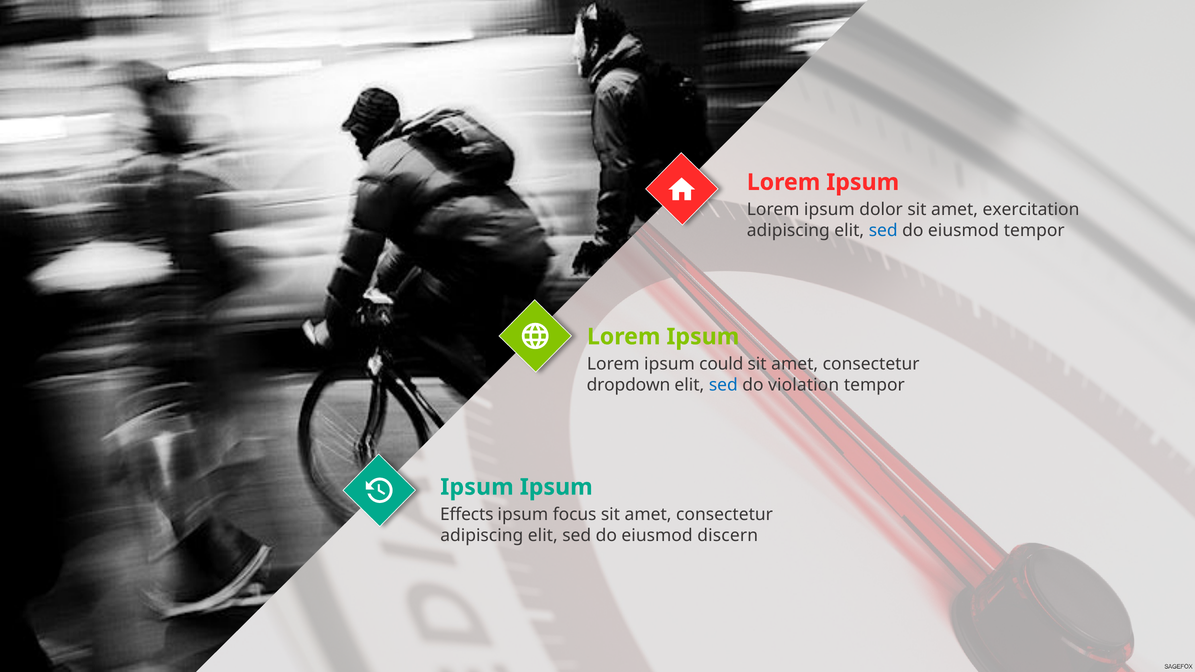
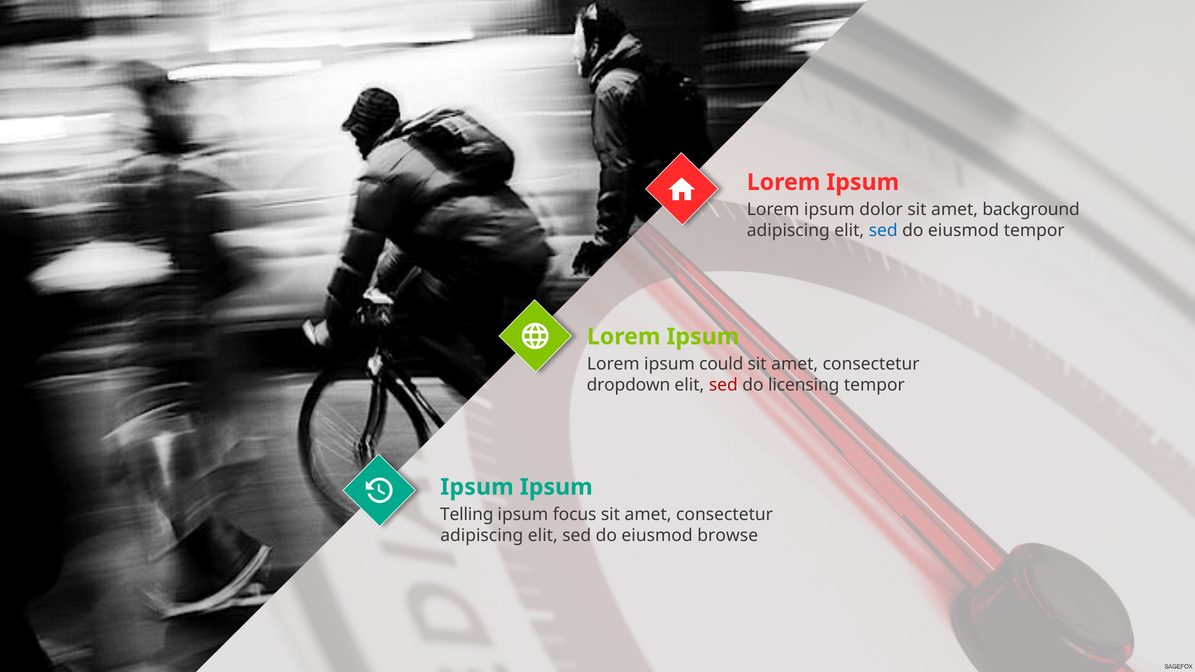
exercitation: exercitation -> background (1031, 210)
sed colour: blue -> red (723, 385)
violation: violation -> licensing (804, 385)
Effects: Effects -> Telling (467, 515)
discern: discern -> browse (728, 536)
